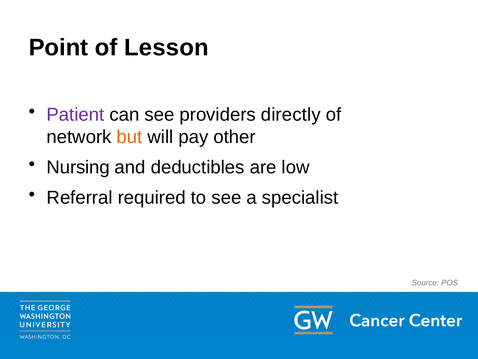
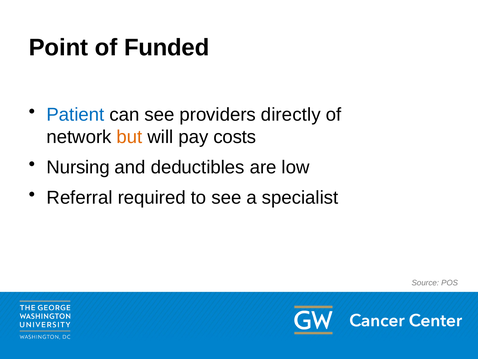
Lesson: Lesson -> Funded (167, 47)
Patient colour: purple -> blue (75, 114)
other: other -> costs (235, 137)
